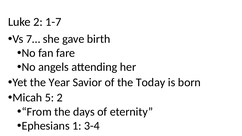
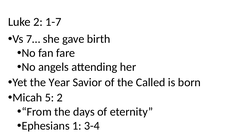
Today: Today -> Called (151, 82)
